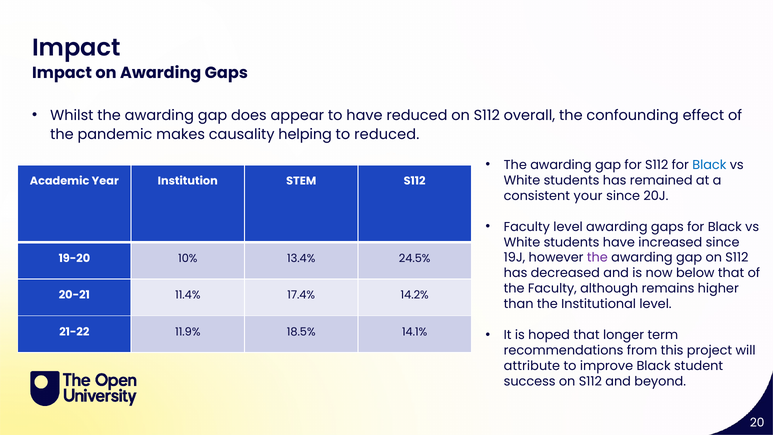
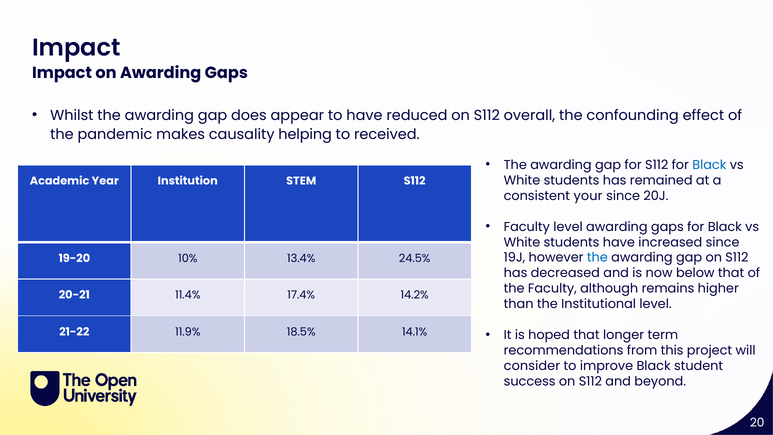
to reduced: reduced -> received (387, 134)
the colour: purple -> blue (597, 258)
attribute: attribute -> consider (532, 366)
